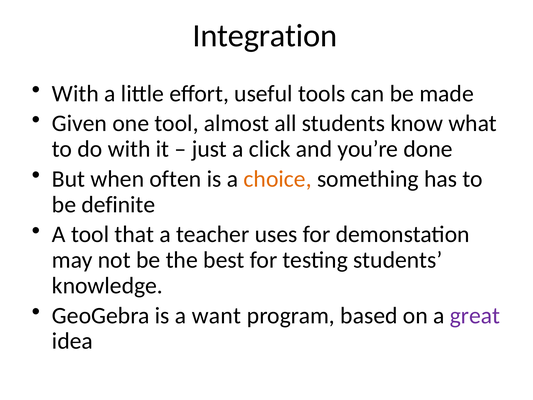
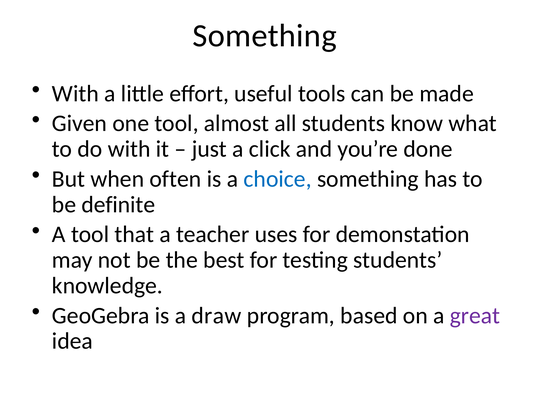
Integration: Integration -> Something (265, 36)
choice colour: orange -> blue (278, 179)
want: want -> draw (216, 315)
